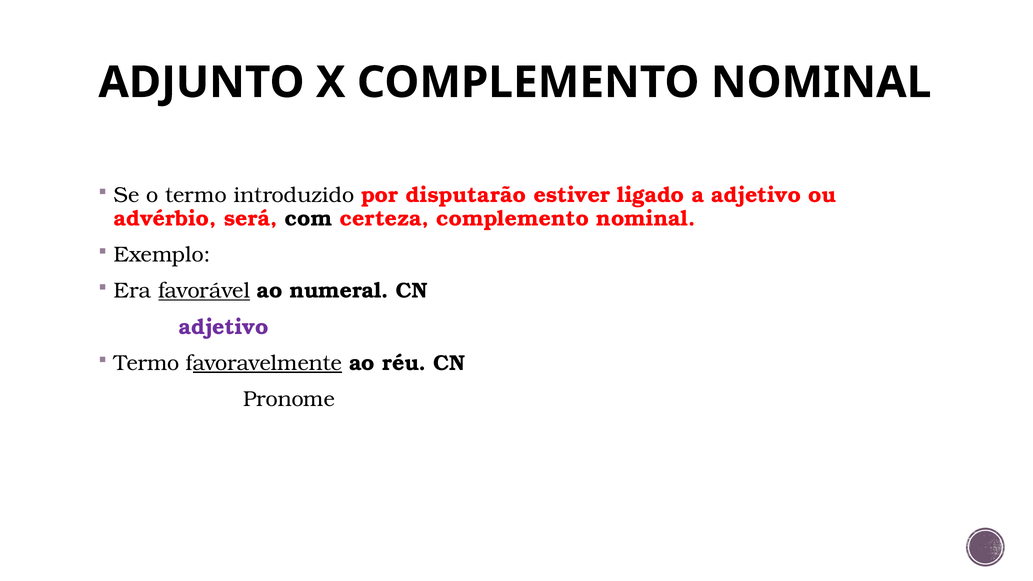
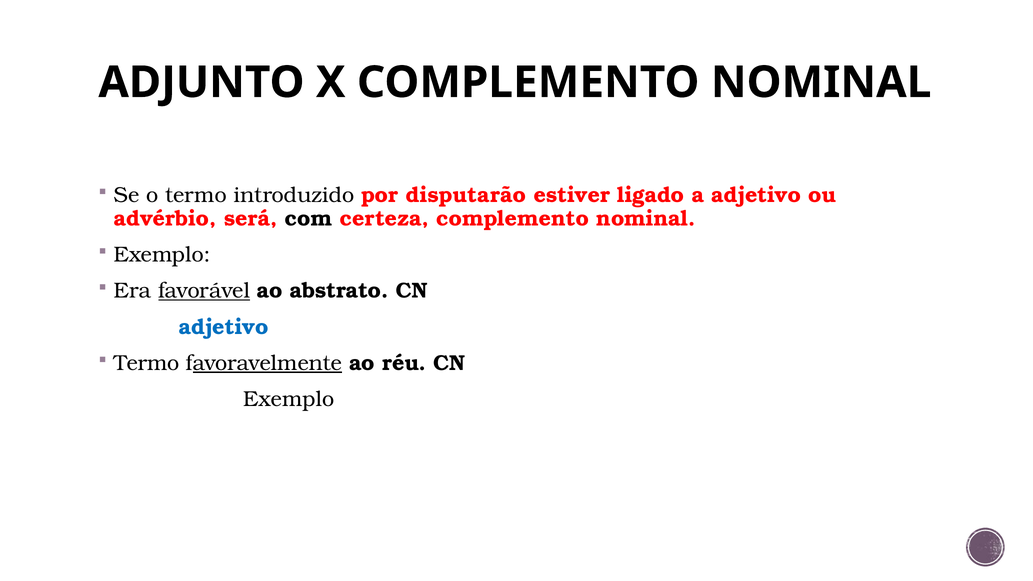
numeral: numeral -> abstrato (339, 291)
adjetivo colour: purple -> blue (224, 327)
Pronome: Pronome -> Exemplo (289, 399)
